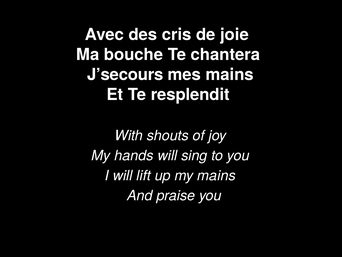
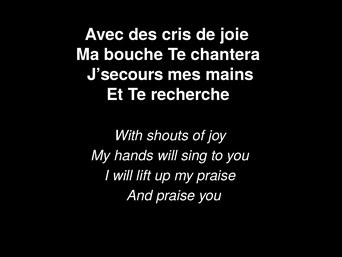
resplendit: resplendit -> recherche (190, 94)
my mains: mains -> praise (217, 175)
